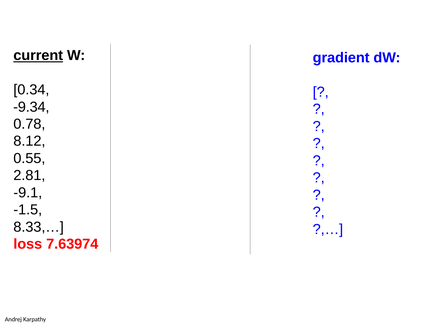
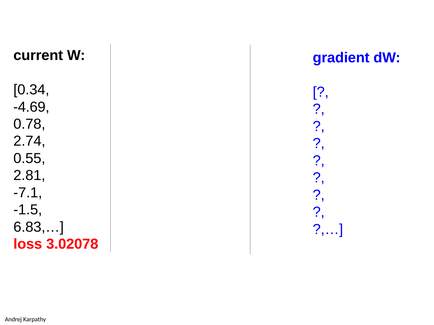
current underline: present -> none (38, 56)
-9.34: -9.34 -> -4.69 (31, 107)
8.12: 8.12 -> 2.74 (29, 141)
-9.1: -9.1 -> -7.1 (28, 193)
8.33,…: 8.33,… -> 6.83,… (39, 227)
7.63974: 7.63974 -> 3.02078 (72, 245)
